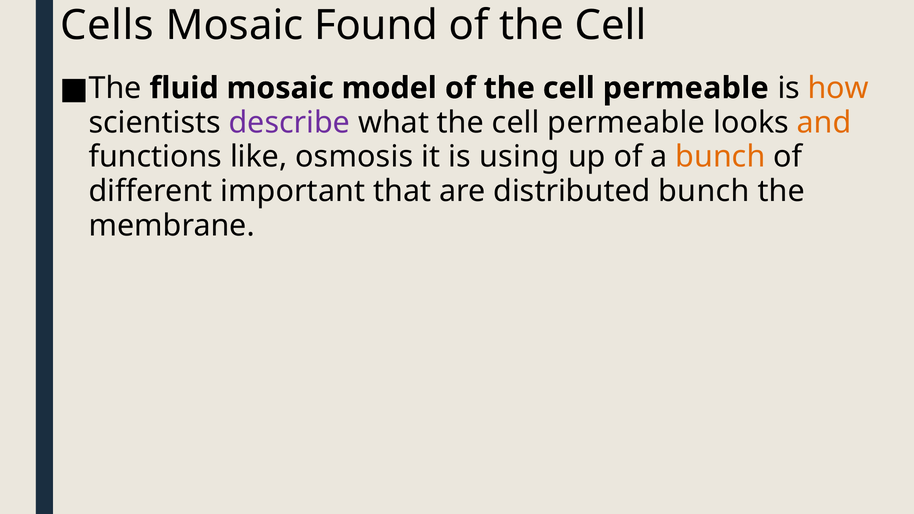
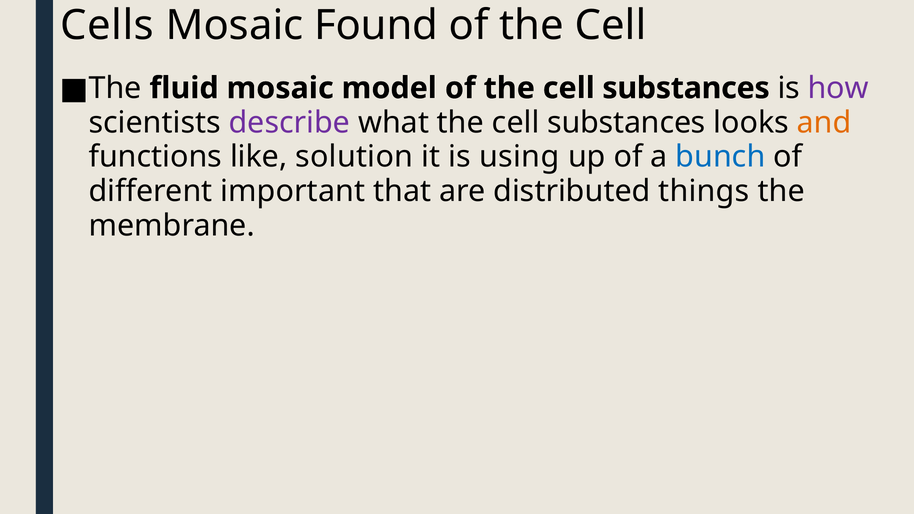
of the cell permeable: permeable -> substances (686, 88)
how colour: orange -> purple (838, 88)
what the cell permeable: permeable -> substances (626, 123)
osmosis: osmosis -> solution (354, 157)
bunch colour: orange -> blue (720, 157)
distributed bunch: bunch -> things (704, 191)
